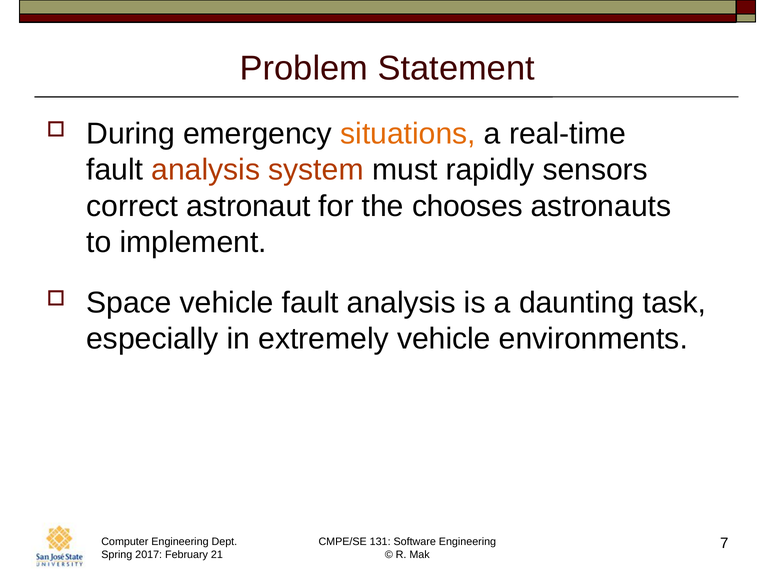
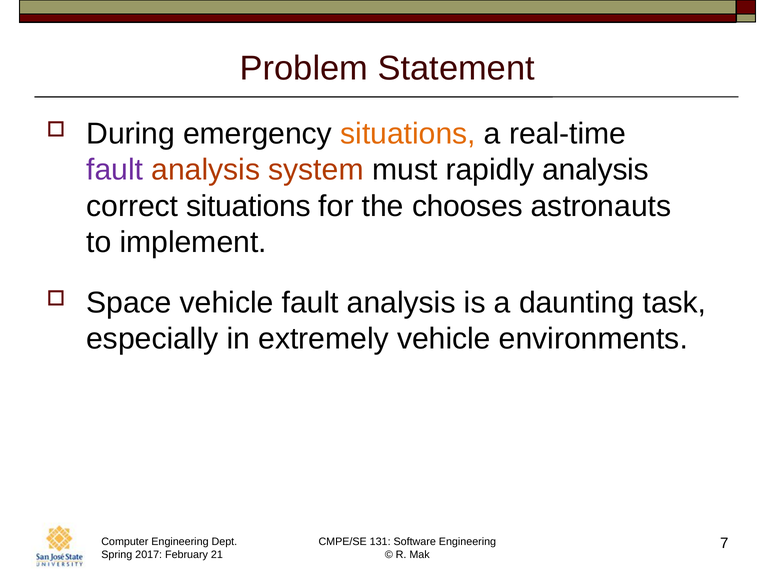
fault colour: black -> purple (115, 170)
rapidly sensors: sensors -> analysis (595, 170)
correct astronaut: astronaut -> situations (248, 206)
